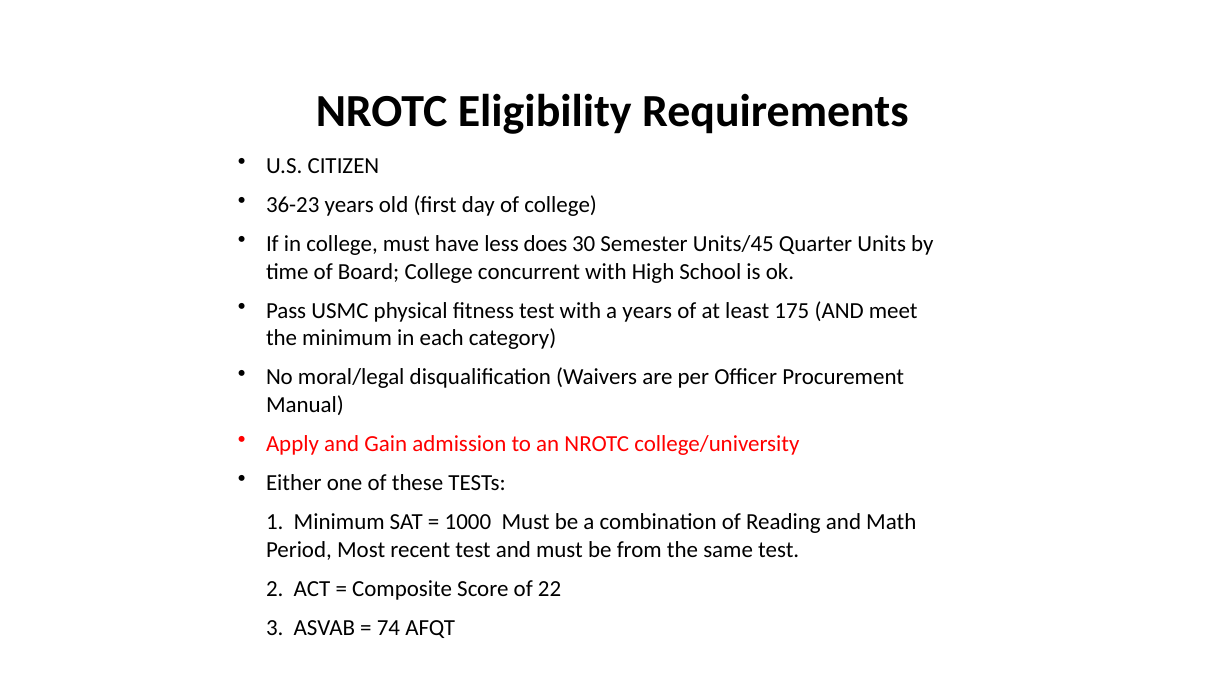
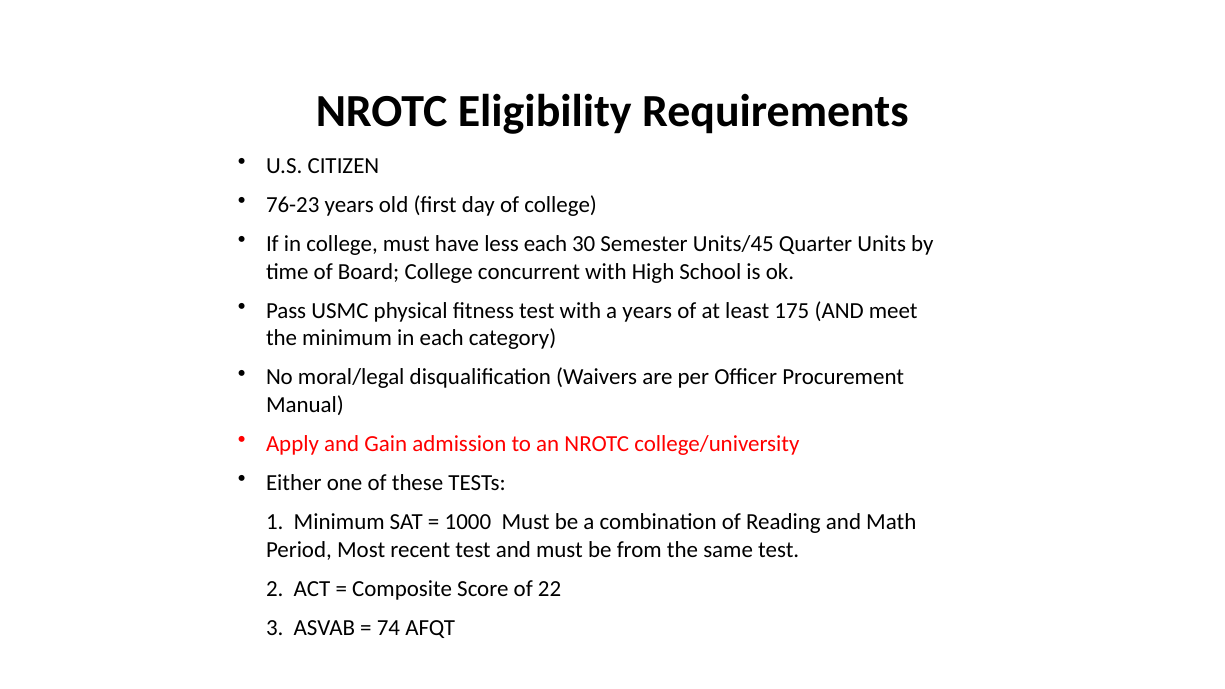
36-23: 36-23 -> 76-23 (293, 205)
less does: does -> each (546, 244)
